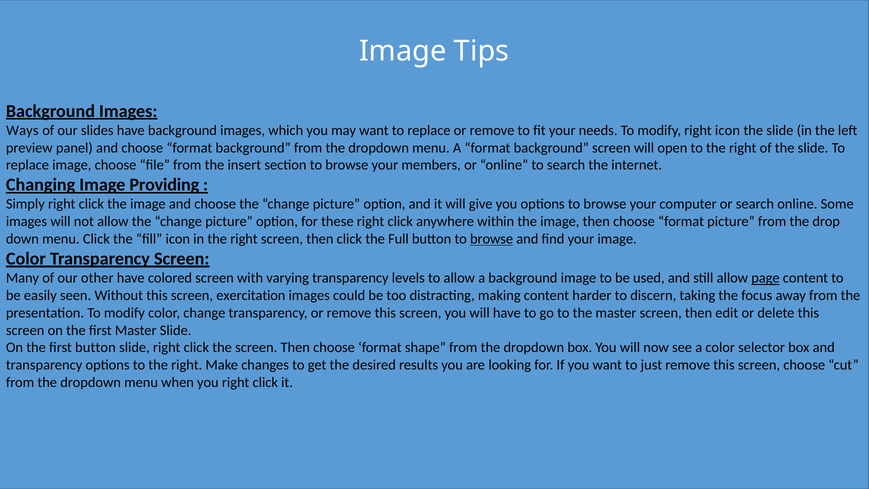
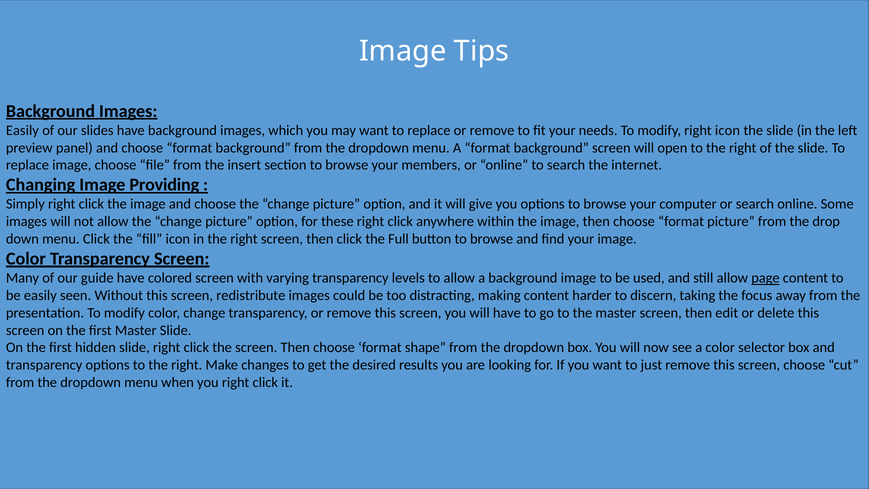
Ways: Ways -> Easily (22, 130)
browse underline: present -> none (492, 239)
other: other -> guide (97, 278)
exercitation: exercitation -> redistribute (251, 295)
first button: button -> hidden (96, 347)
